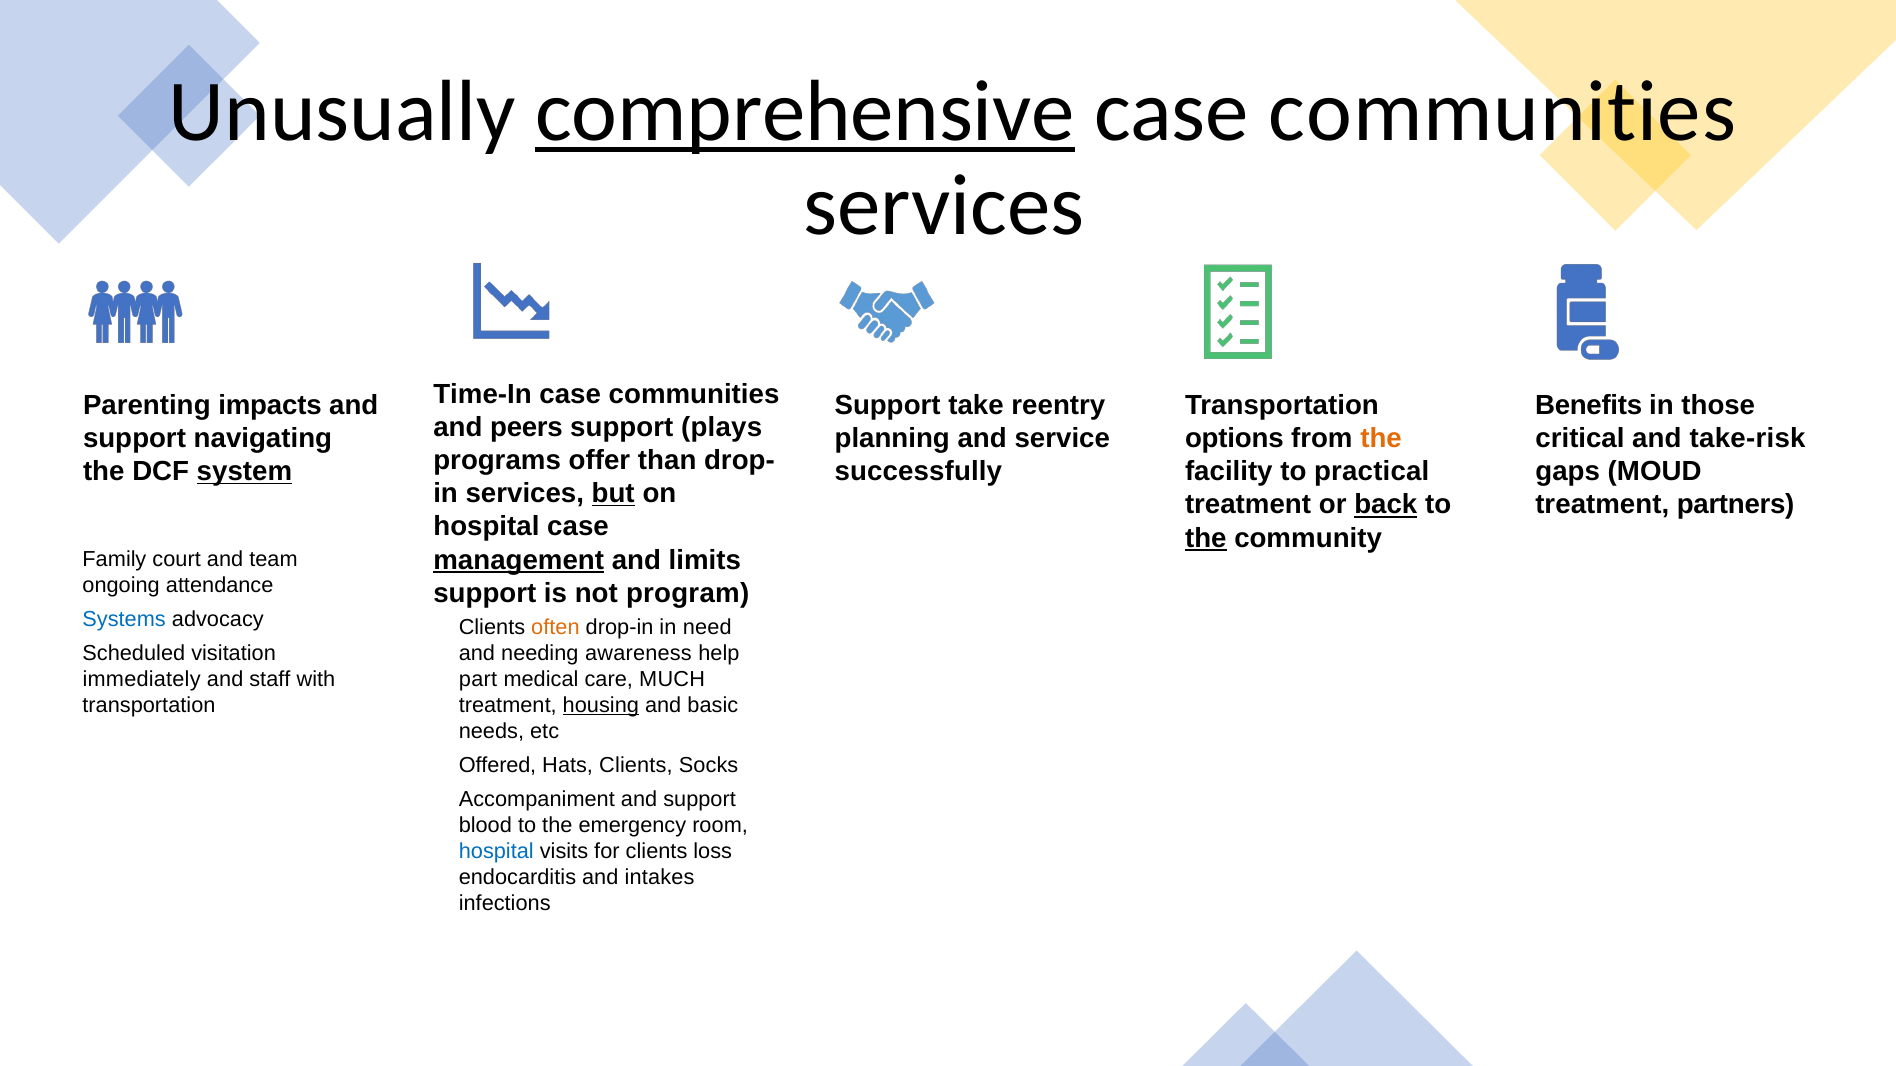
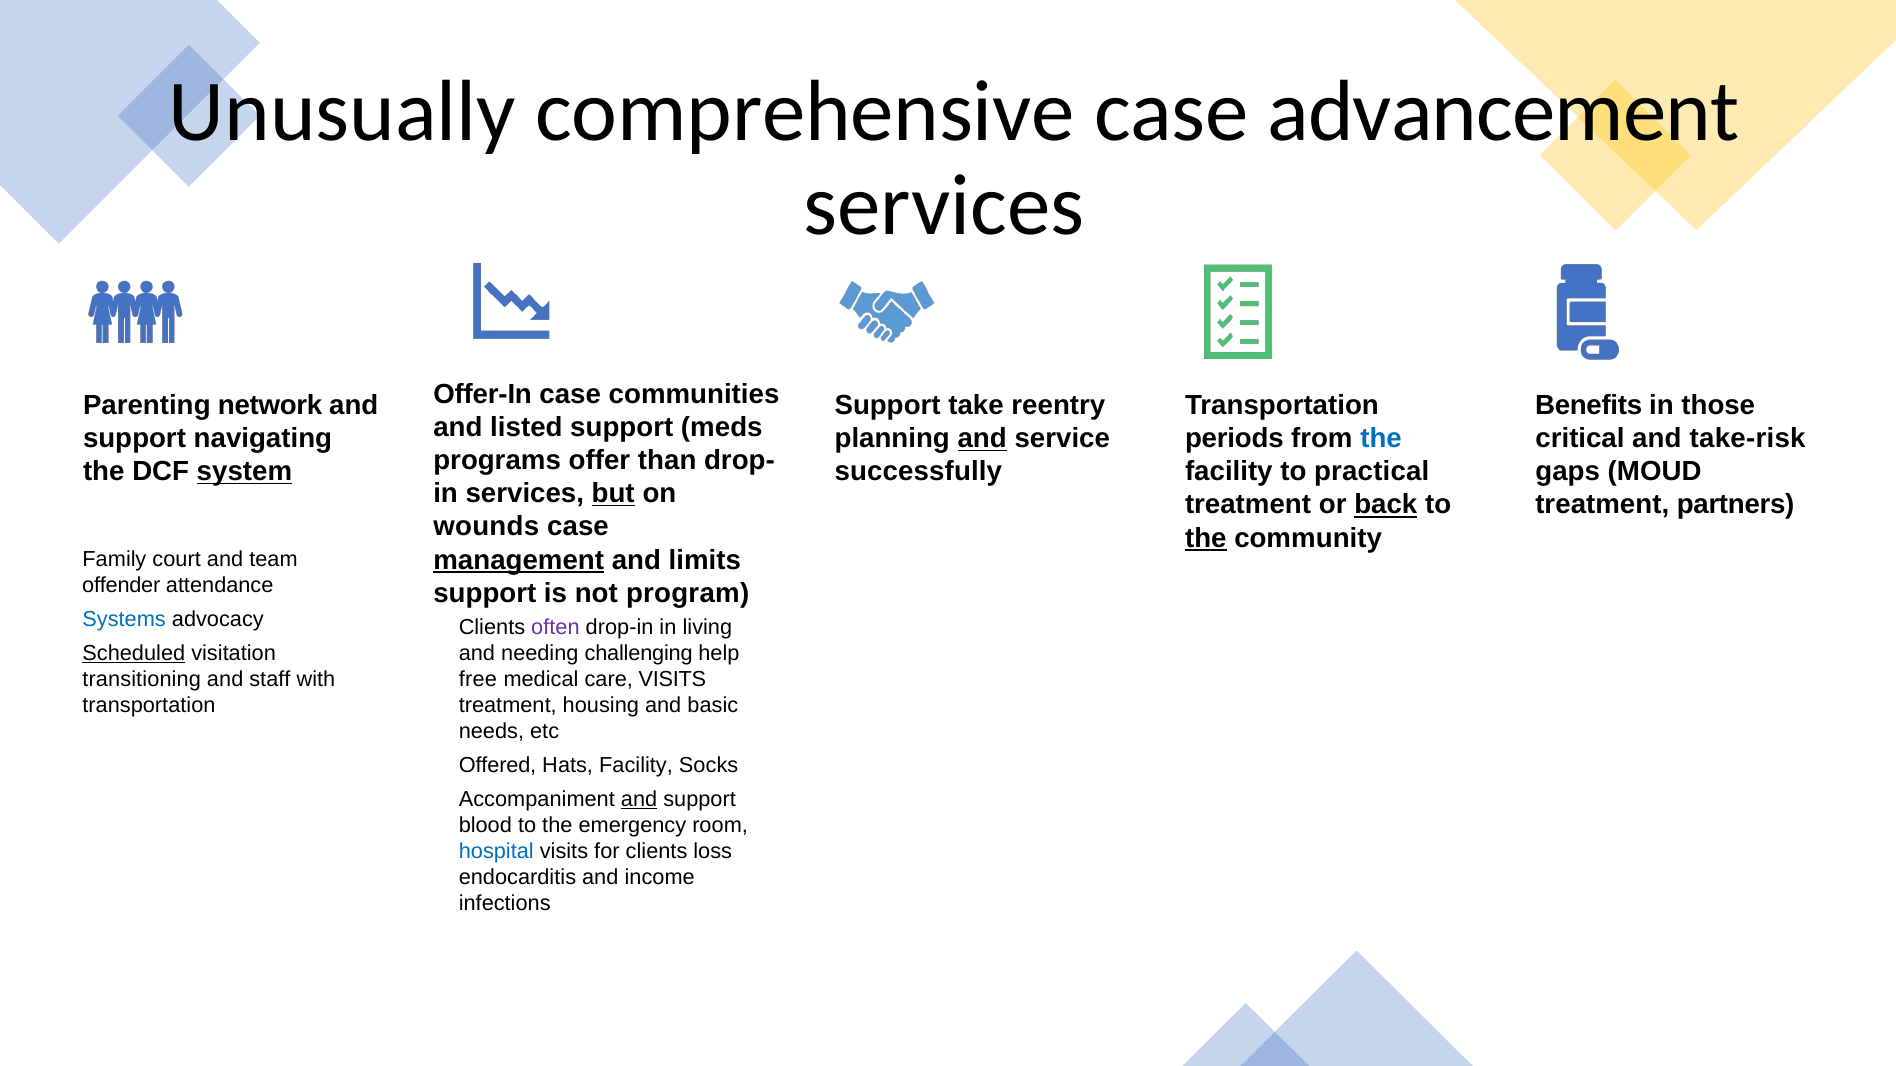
comprehensive underline: present -> none (805, 112)
communities: communities -> advancement (1503, 112)
Time-In: Time-In -> Offer-In (483, 394)
impacts: impacts -> network (270, 405)
peers: peers -> listed (526, 427)
plays: plays -> meds (722, 427)
and underline: none -> present (982, 439)
options: options -> periods (1234, 439)
the colour: orange -> blue (1381, 439)
hospital: hospital -> wounds (486, 527)
ongoing: ongoing -> offender (121, 586)
often colour: orange -> purple (555, 628)
need: need -> living (707, 628)
Scheduled underline: none -> present (134, 653)
awareness: awareness -> challenging (639, 654)
immediately: immediately -> transitioning (142, 679)
part: part -> free (478, 680)
care MUCH: MUCH -> VISITS (672, 680)
housing underline: present -> none (601, 706)
Hats Clients: Clients -> Facility (636, 766)
and underline: none -> present (639, 799)
intakes: intakes -> income (660, 878)
